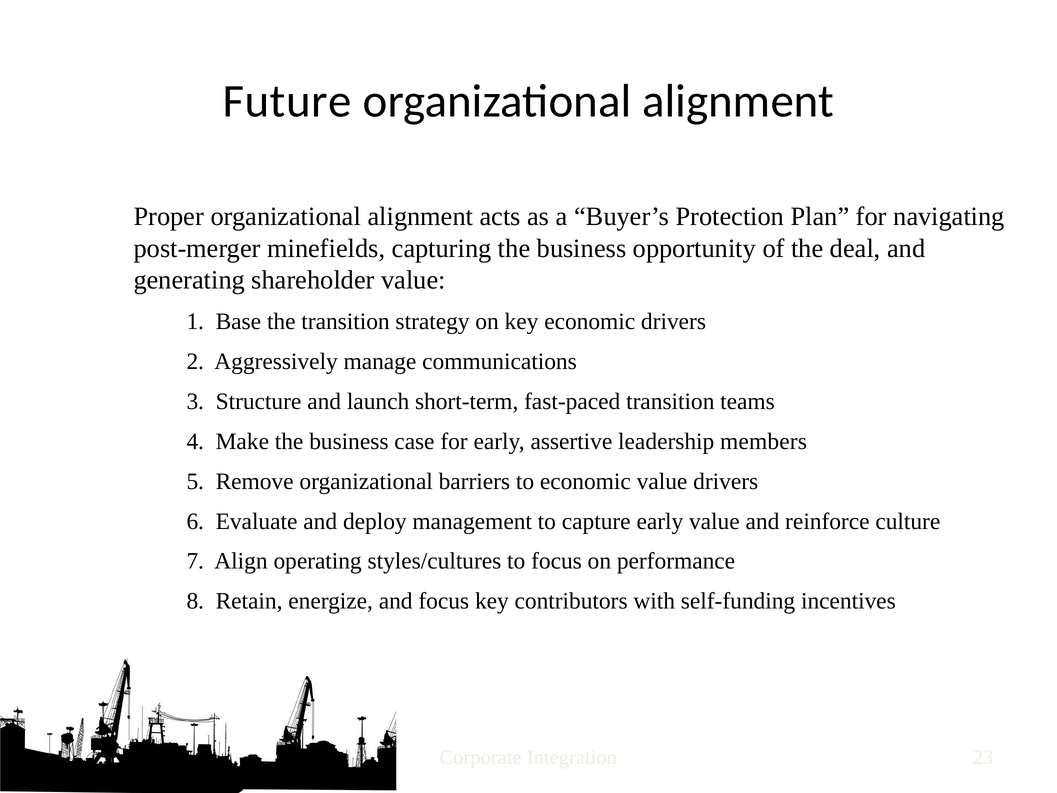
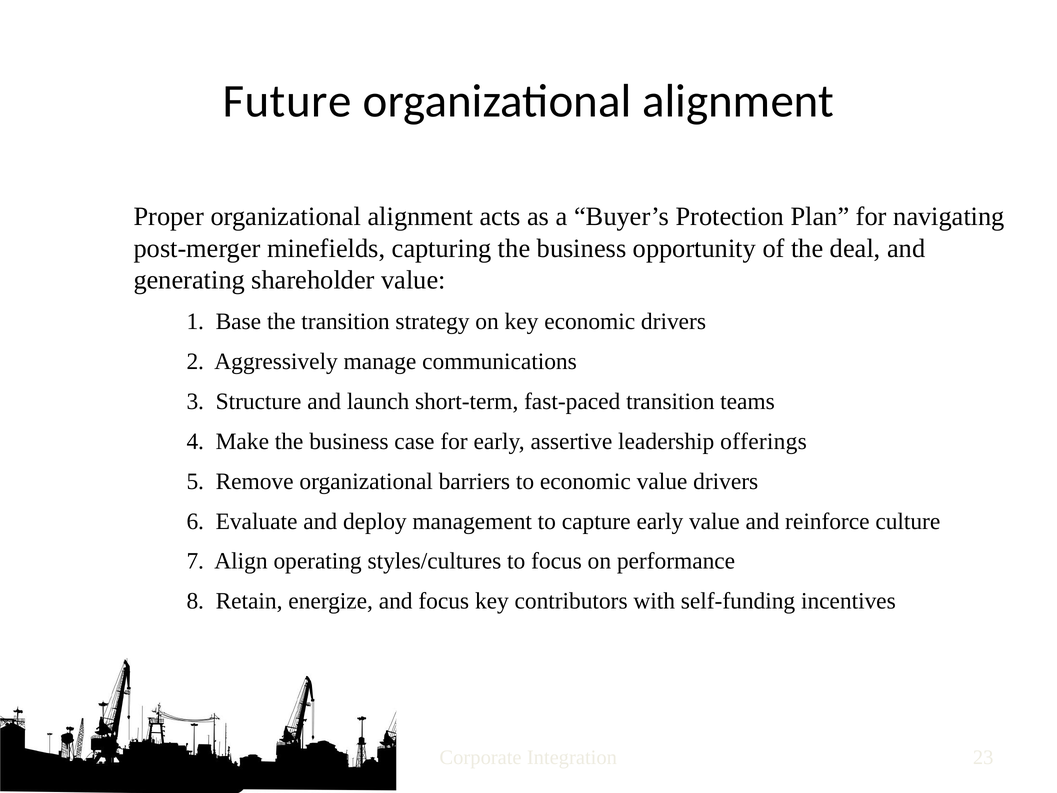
members: members -> offerings (763, 441)
